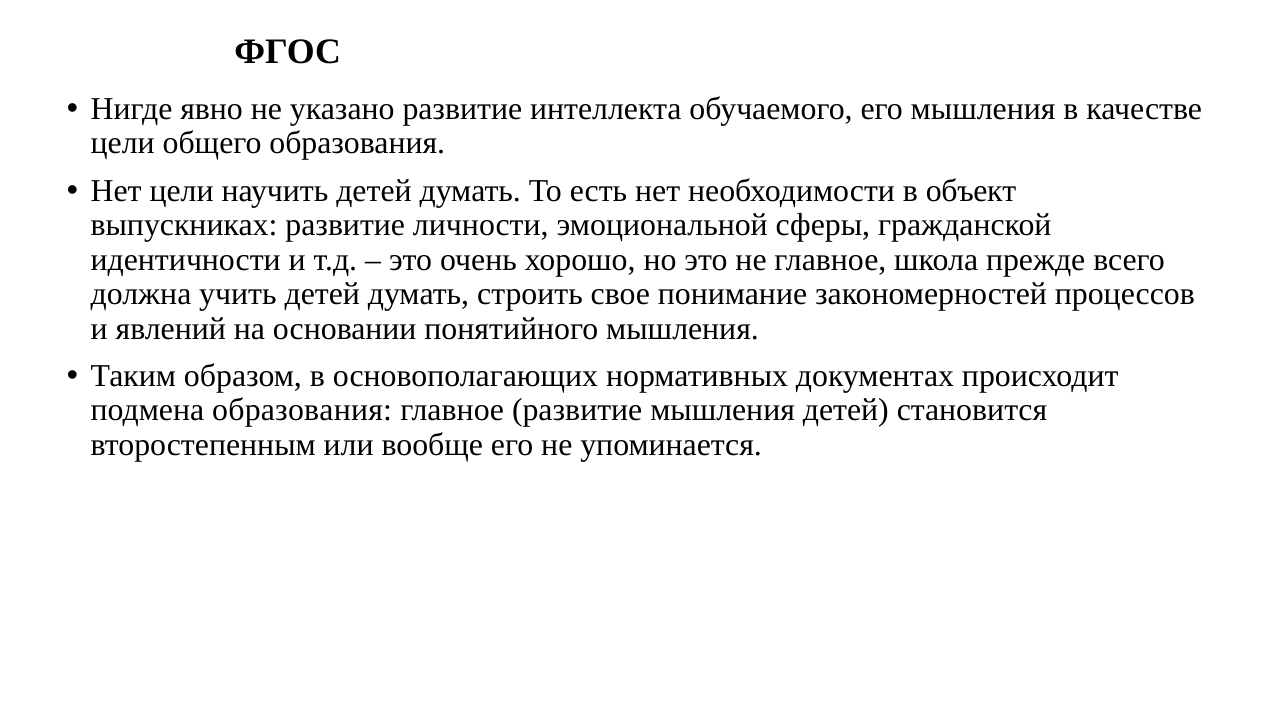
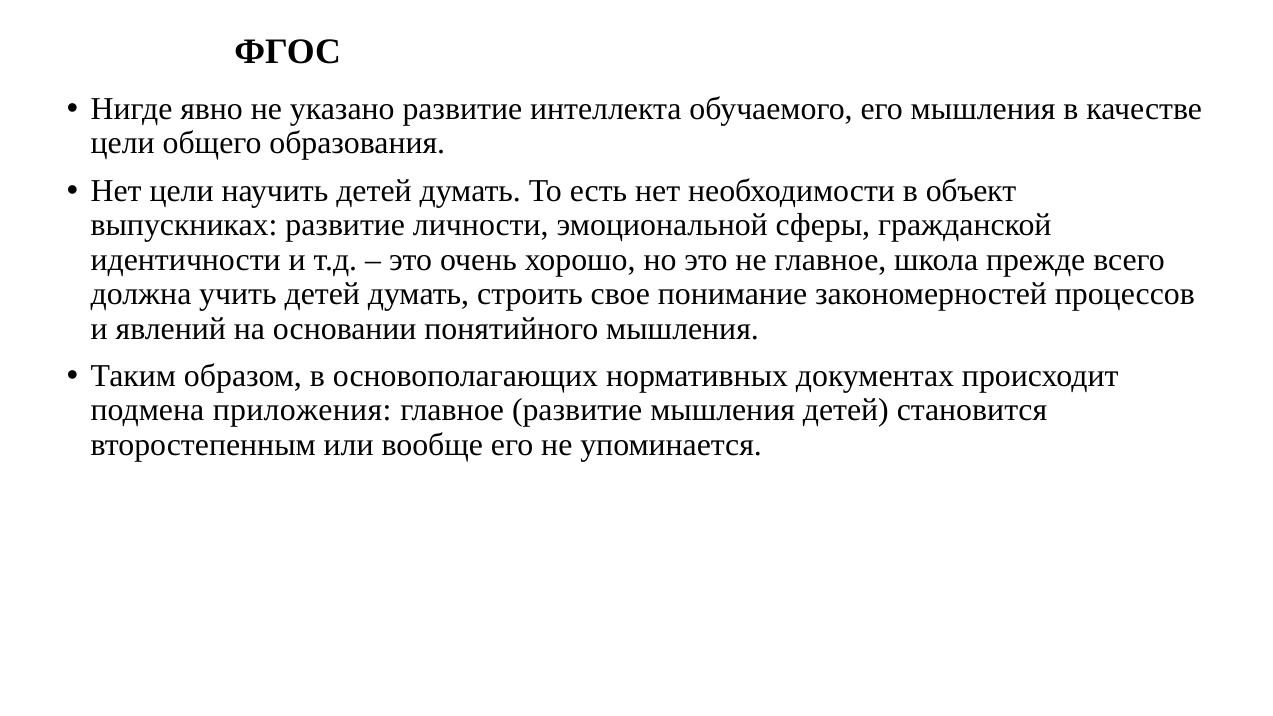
подмена образования: образования -> приложения (302, 411)
